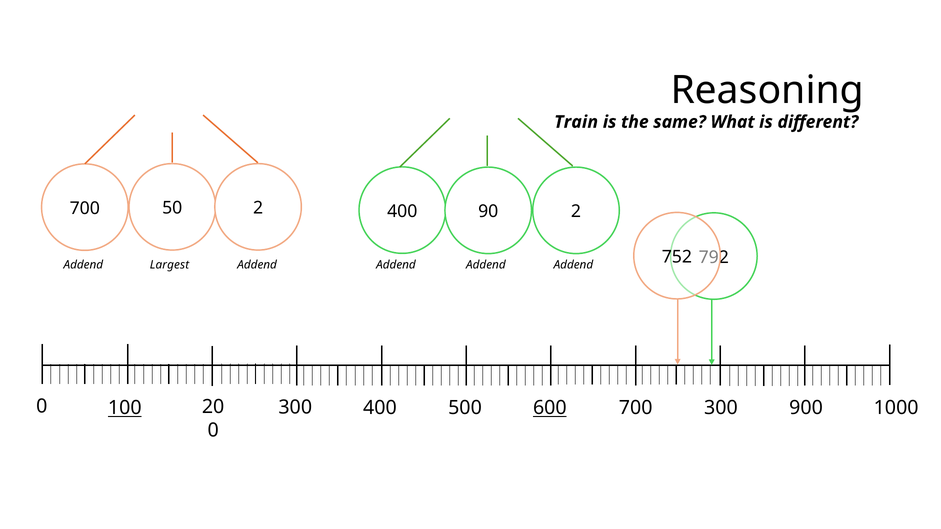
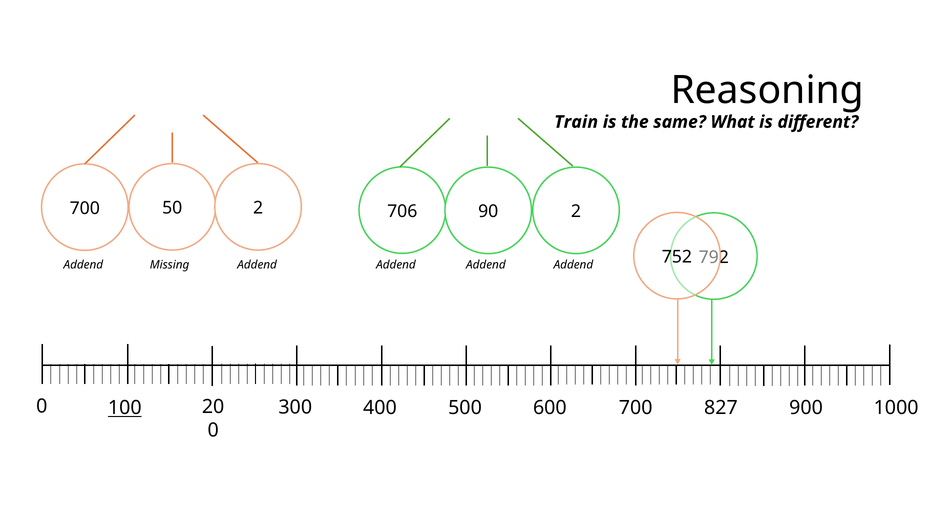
2 400: 400 -> 706 (402, 211)
Largest: Largest -> Missing (170, 265)
600 underline: present -> none (550, 408)
700 300: 300 -> 827 (721, 408)
